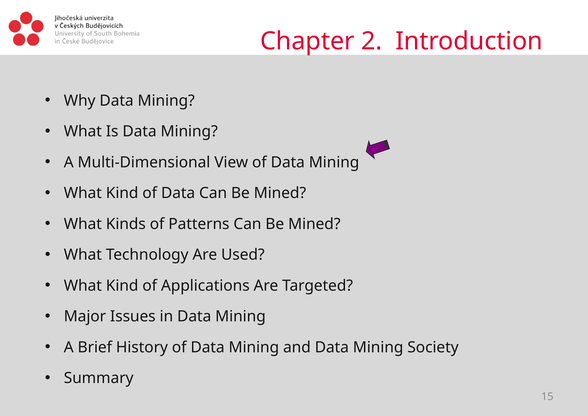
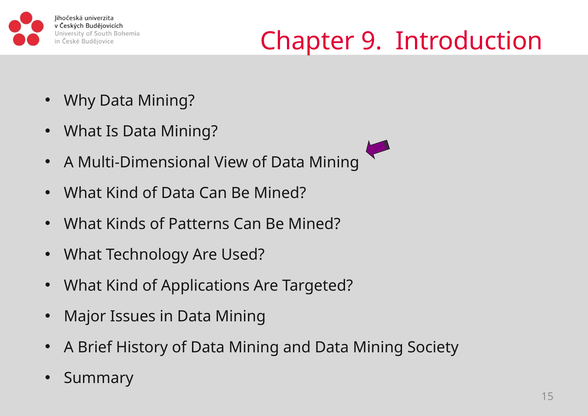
2: 2 -> 9 (372, 41)
